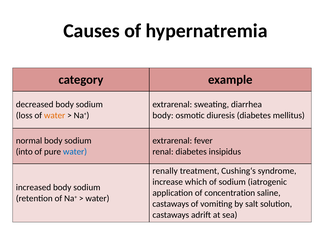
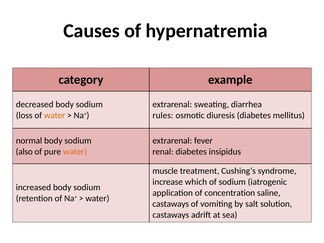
body: body -> rules (163, 115)
into: into -> also (24, 152)
water colour: blue -> orange (75, 152)
renally: renally -> muscle (165, 171)
